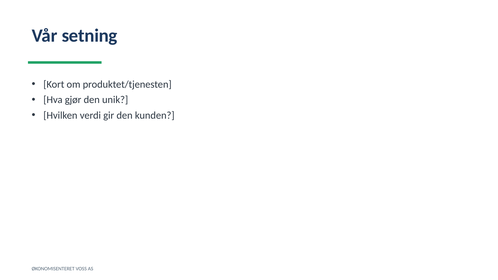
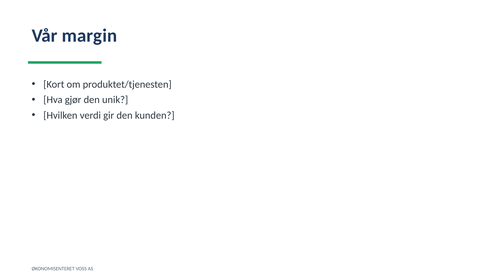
setning: setning -> margin (89, 36)
